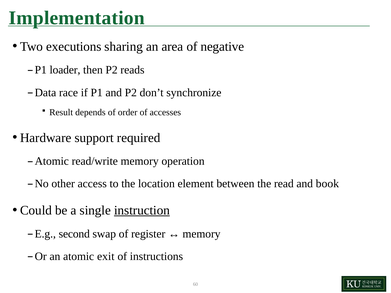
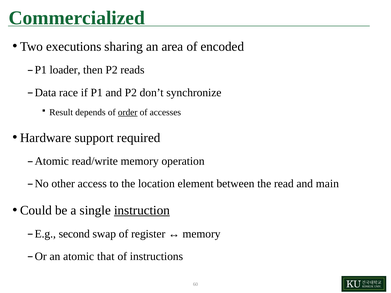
Implementation: Implementation -> Commercialized (77, 18)
negative: negative -> encoded (222, 47)
order underline: none -> present (128, 112)
book: book -> main (327, 184)
exit: exit -> that (106, 257)
